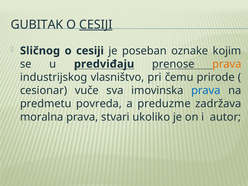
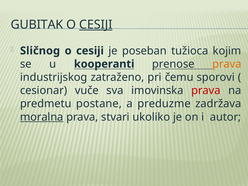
oznake: oznake -> tužioca (190, 51)
predviđaju: predviđaju -> kooperanti (104, 64)
vlasništvo: vlasništvo -> zatraženo (117, 77)
prirode: prirode -> sporovi (216, 77)
prava colour: blue -> red (206, 90)
povreda: povreda -> postane (99, 104)
moralna underline: none -> present (42, 117)
